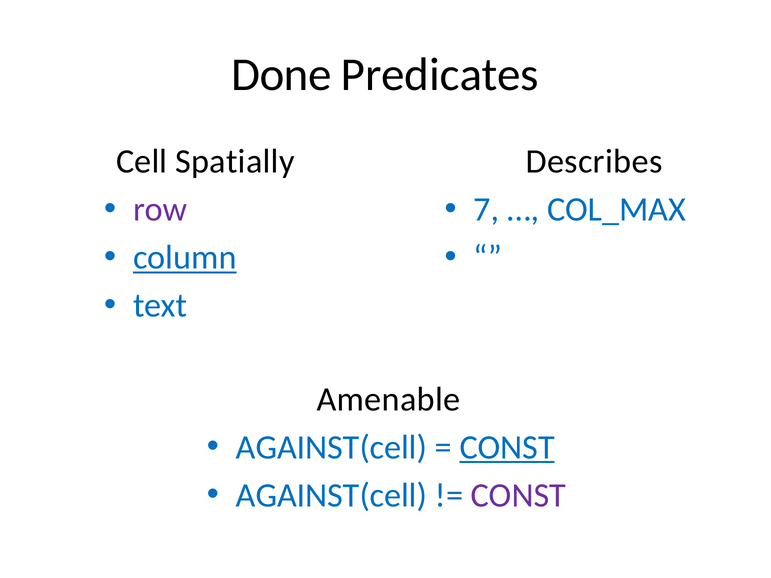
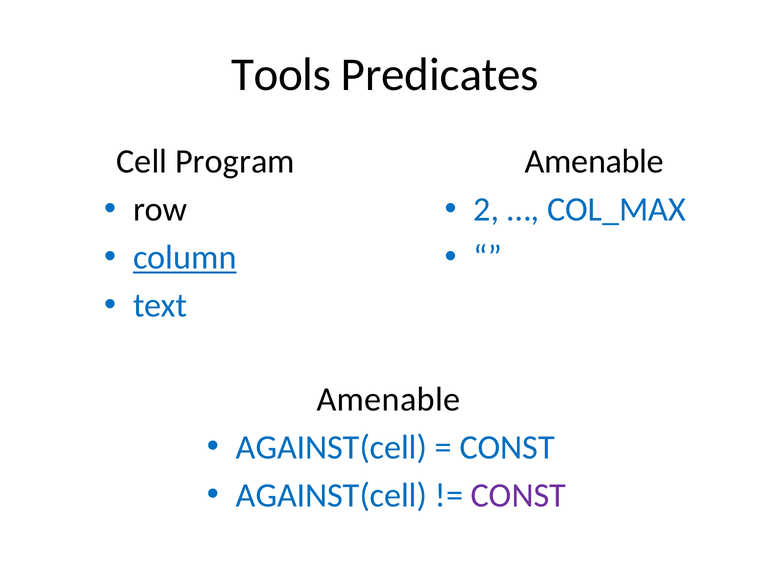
Done: Done -> Tools (281, 75)
Spatially: Spatially -> Program (235, 162)
Describes: Describes -> Amenable (594, 162)
row colour: purple -> black (160, 210)
7: 7 -> 2 (486, 210)
CONST underline: present -> none (507, 447)
